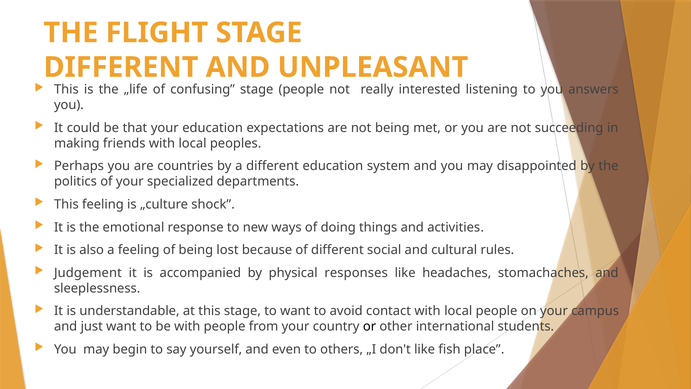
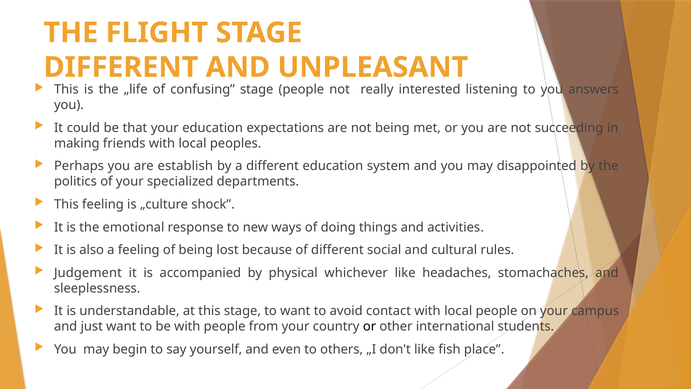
countries: countries -> establish (185, 166)
responses: responses -> whichever (356, 273)
